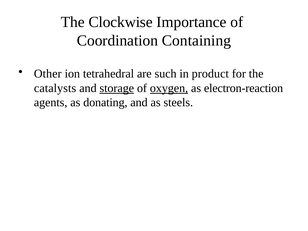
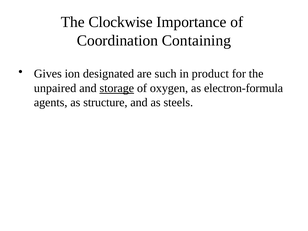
Other: Other -> Gives (48, 74)
tetrahedral: tetrahedral -> designated (108, 74)
catalysts: catalysts -> unpaired (55, 88)
oxygen underline: present -> none (169, 88)
electron-reaction: electron-reaction -> electron-formula (244, 88)
donating: donating -> structure (105, 103)
